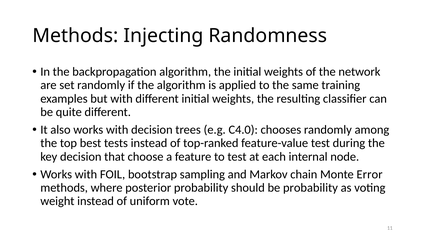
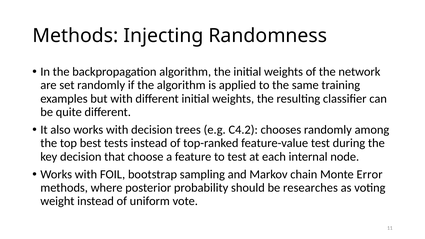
C4.0: C4.0 -> C4.2 (243, 130)
be probability: probability -> researches (310, 188)
